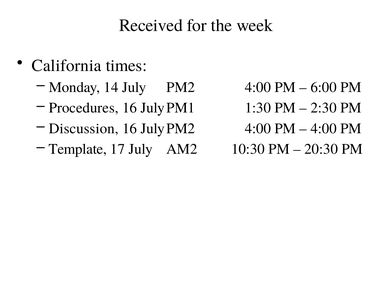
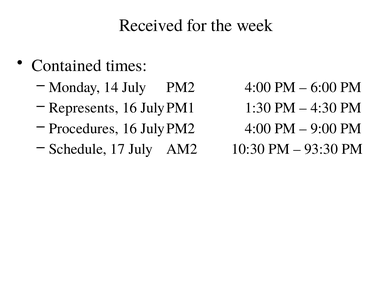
California: California -> Contained (67, 65)
Procedures: Procedures -> Represents (84, 108)
2:30: 2:30 -> 4:30 (324, 108)
Discussion: Discussion -> Procedures (84, 128)
4:00: 4:00 -> 9:00 (324, 128)
Template: Template -> Schedule (78, 149)
20:30: 20:30 -> 93:30 (321, 149)
